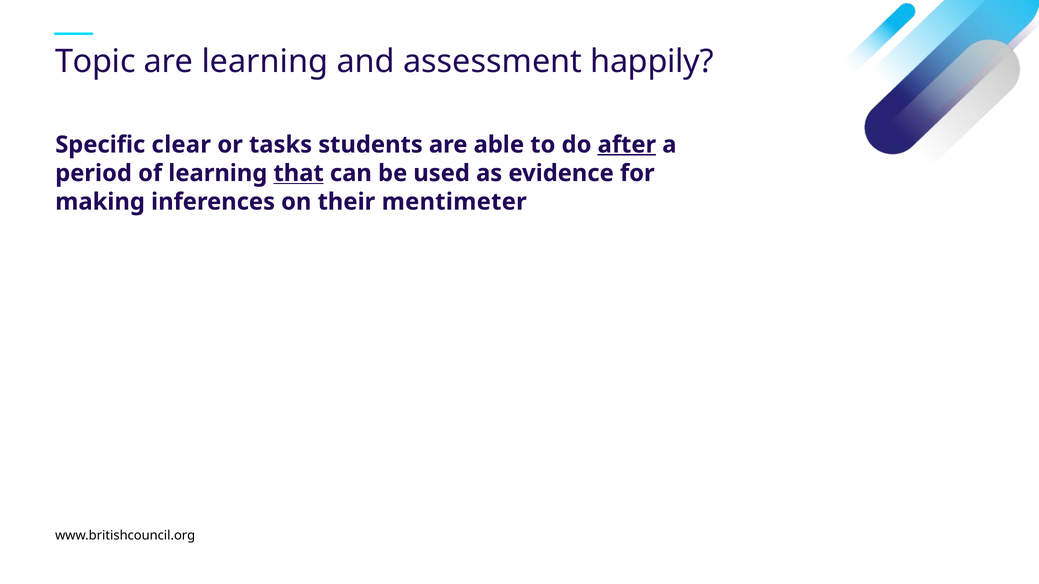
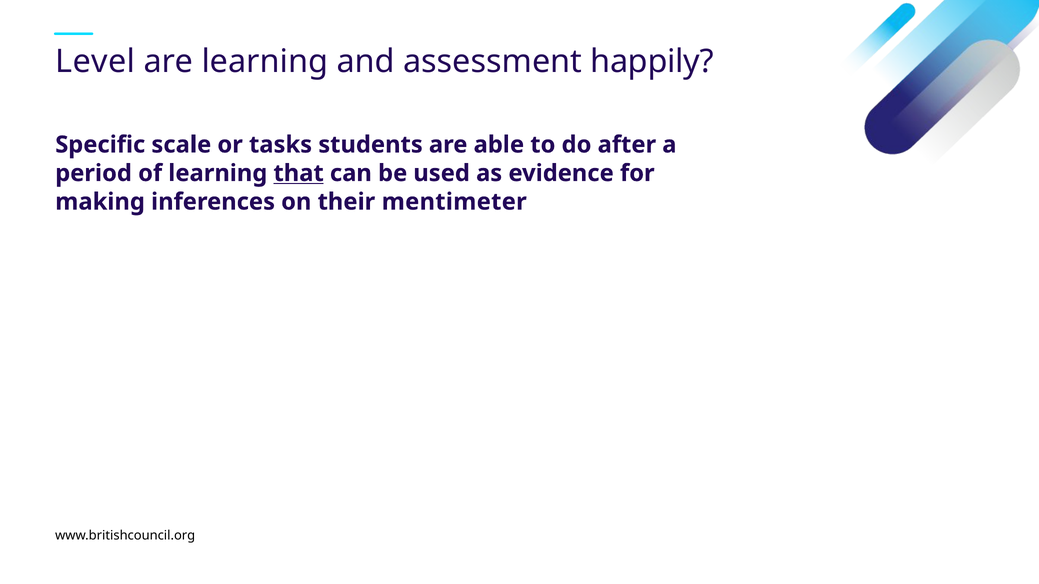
Topic: Topic -> Level (95, 61)
clear: clear -> scale (181, 145)
after underline: present -> none (627, 145)
